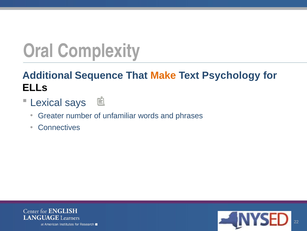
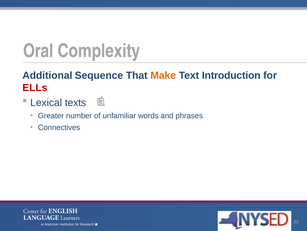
Psychology: Psychology -> Introduction (231, 75)
ELLs colour: black -> red (35, 87)
says: says -> texts (75, 102)
